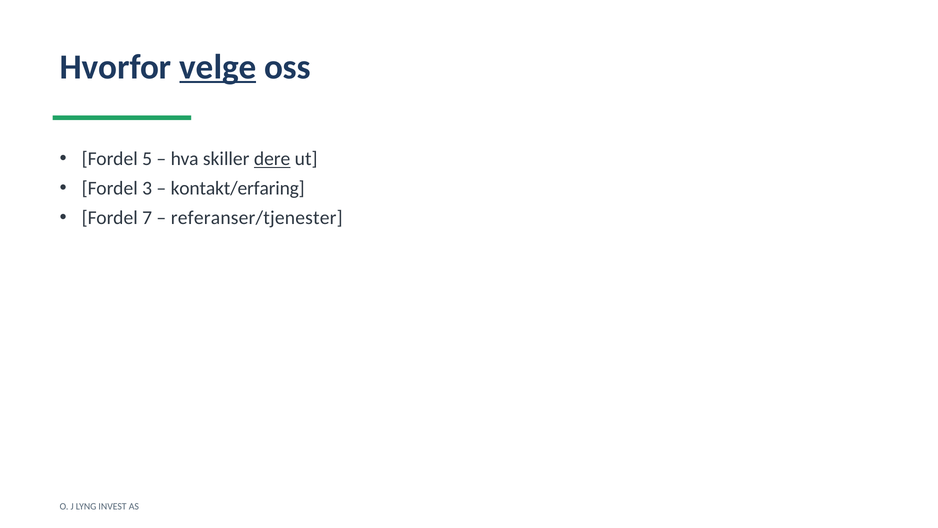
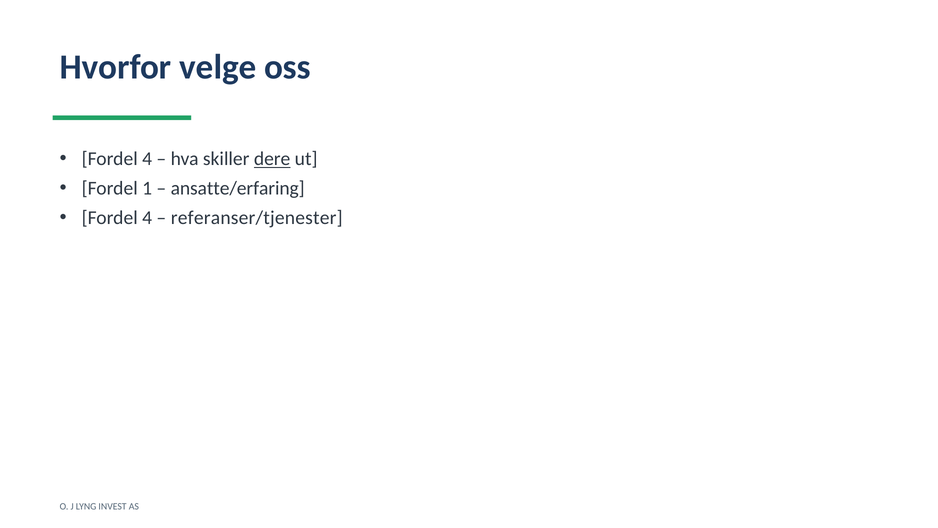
velge underline: present -> none (218, 67)
5: 5 -> 4 (147, 159)
3: 3 -> 1 (147, 188)
kontakt/erfaring: kontakt/erfaring -> ansatte/erfaring (238, 188)
7: 7 -> 4 (147, 218)
